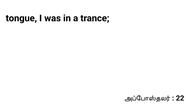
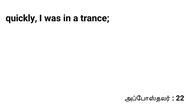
tongue: tongue -> quickly (21, 18)
